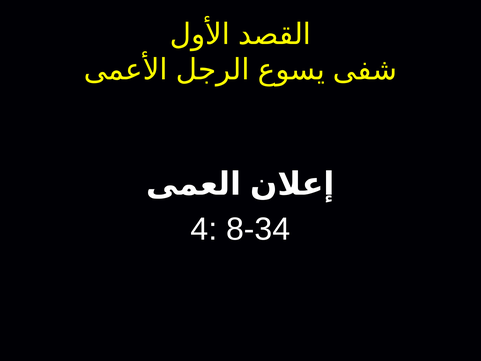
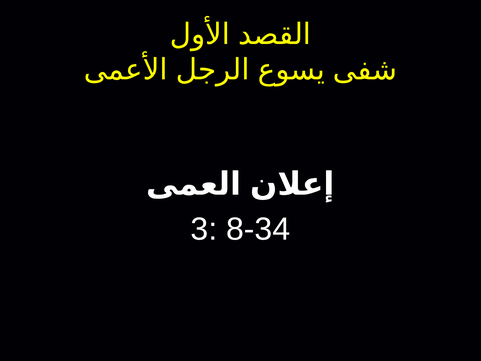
4: 4 -> 3 (204, 229)
